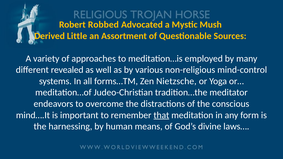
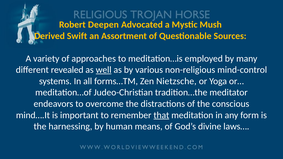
Robbed: Robbed -> Deepen (103, 25)
Little: Little -> Swift (77, 36)
well underline: none -> present (104, 70)
